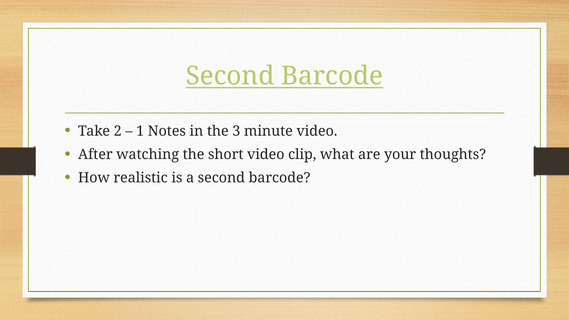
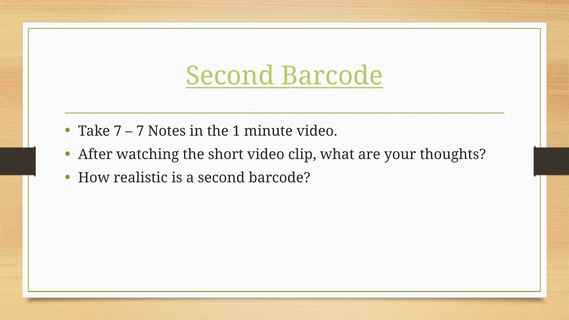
Take 2: 2 -> 7 (118, 131)
1: 1 -> 7 (140, 131)
3: 3 -> 1 (236, 131)
